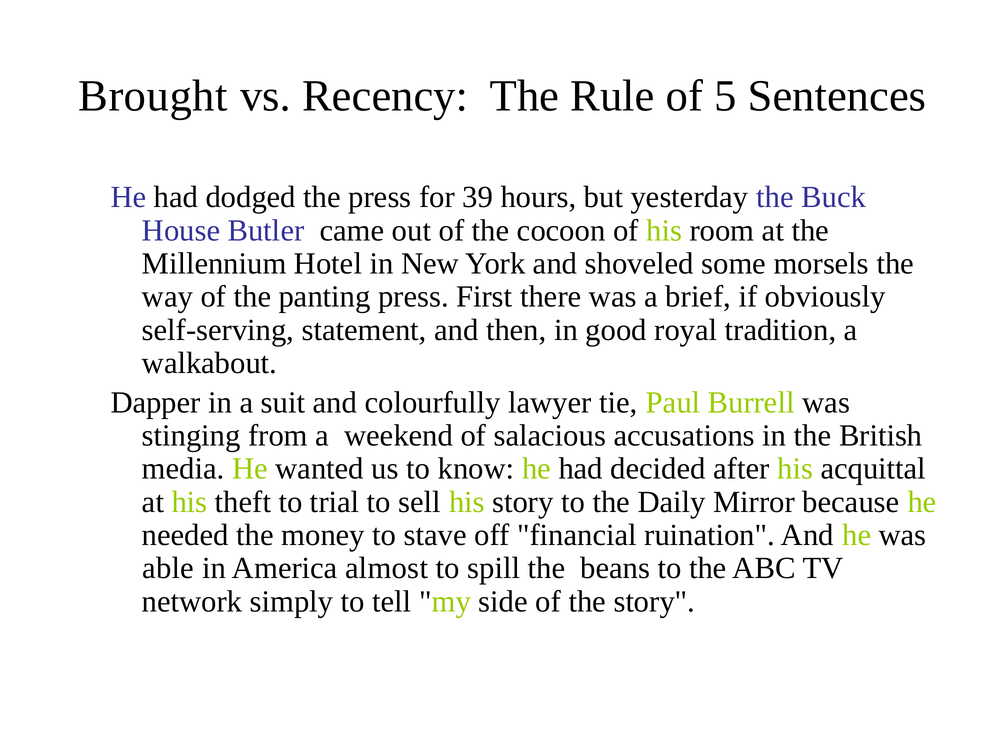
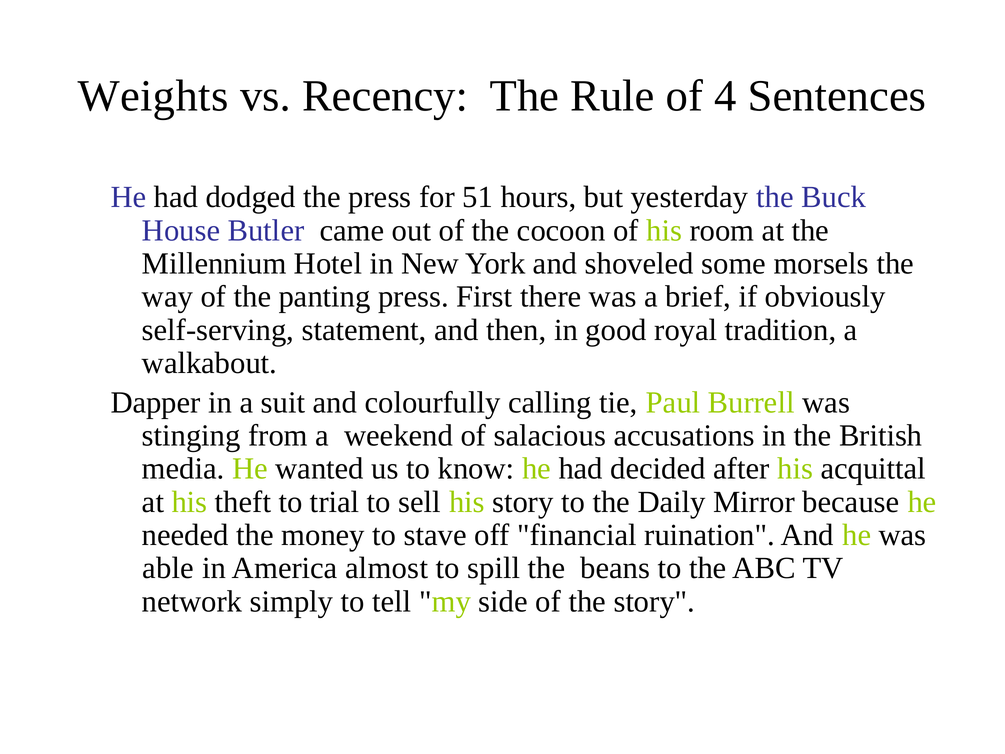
Brought: Brought -> Weights (153, 96)
5: 5 -> 4 (725, 96)
39: 39 -> 51 (478, 197)
lawyer: lawyer -> calling (550, 402)
